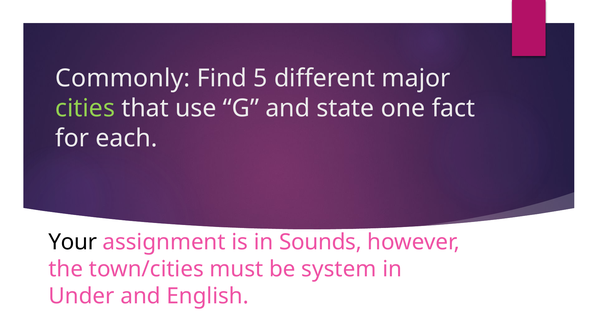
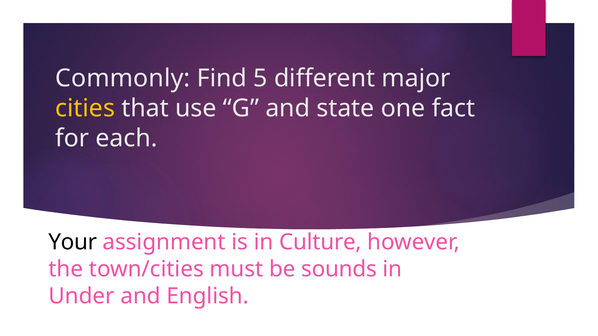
cities colour: light green -> yellow (85, 108)
Sounds: Sounds -> Culture (320, 242)
system: system -> sounds (339, 269)
